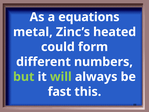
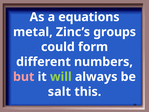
heated: heated -> groups (115, 32)
but colour: light green -> pink (24, 77)
fast: fast -> salt (59, 92)
